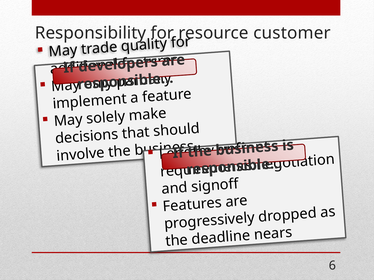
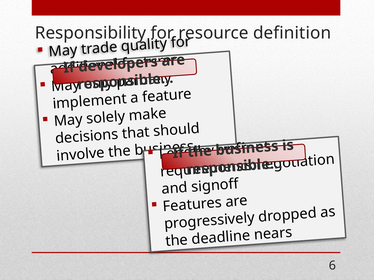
customer: customer -> definition (292, 33)
